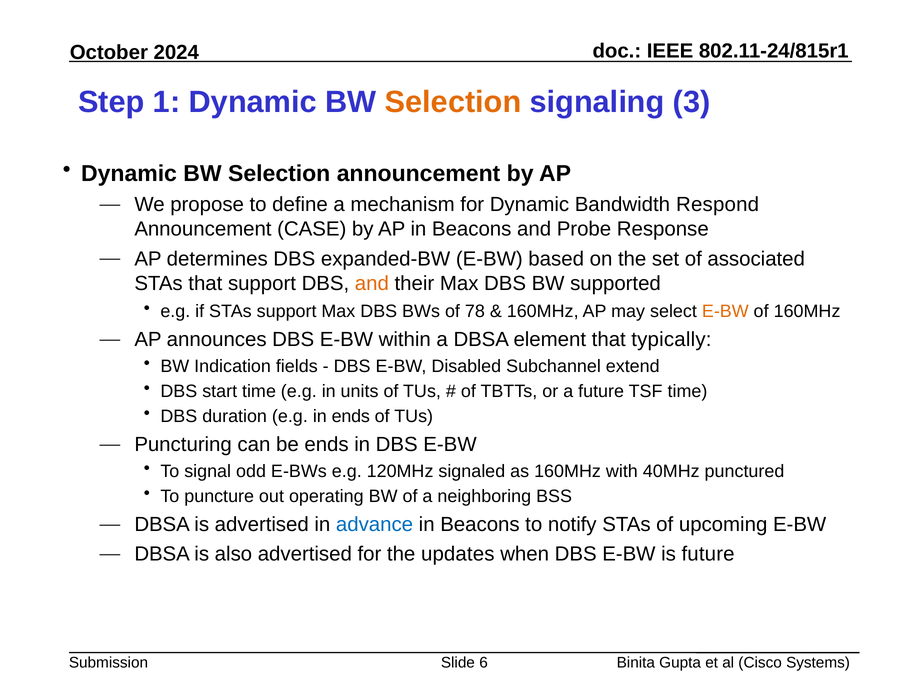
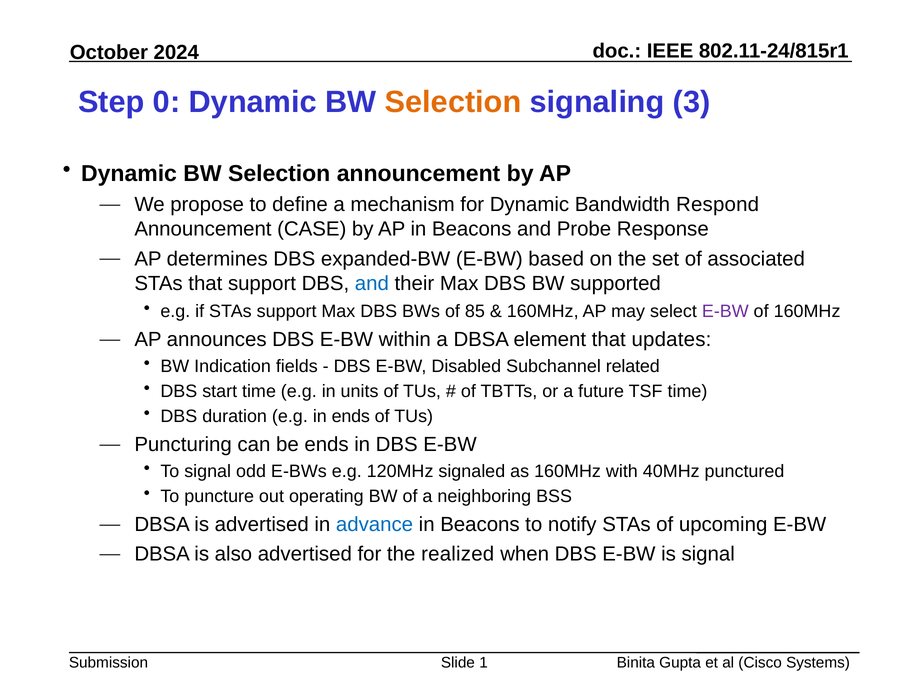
1: 1 -> 0 (167, 102)
and colour: orange -> blue (372, 283)
78: 78 -> 85 (475, 311)
E-BW colour: orange -> purple (725, 311)
typically: typically -> updates (671, 340)
extend: extend -> related (633, 366)
updates: updates -> realized (458, 554)
is future: future -> signal (708, 554)
6: 6 -> 1 (484, 662)
